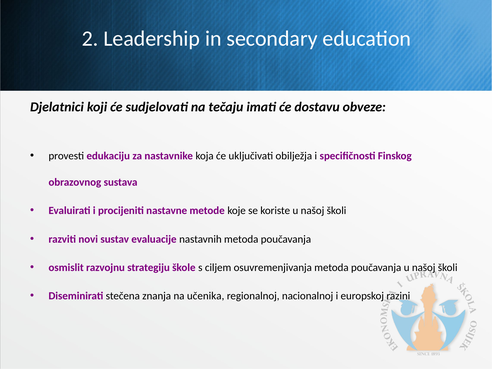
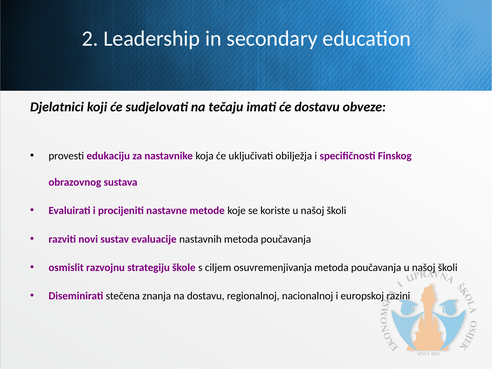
na učenika: učenika -> dostavu (206, 296)
